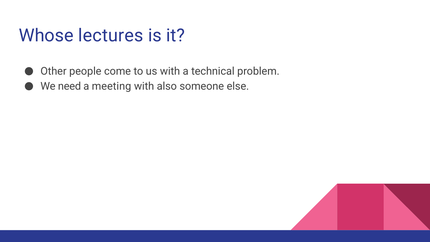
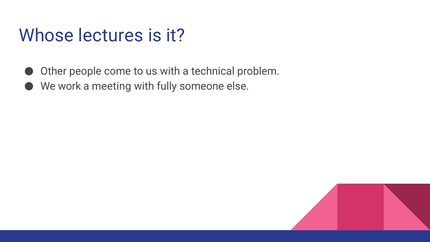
need: need -> work (69, 86)
also: also -> fully (167, 86)
